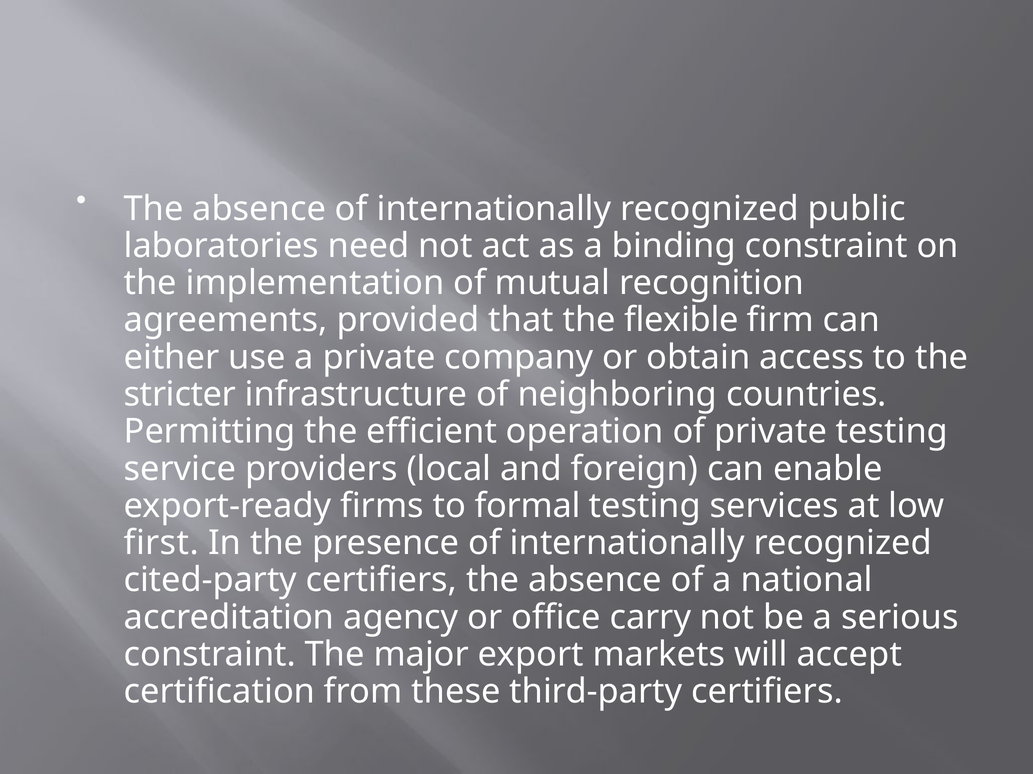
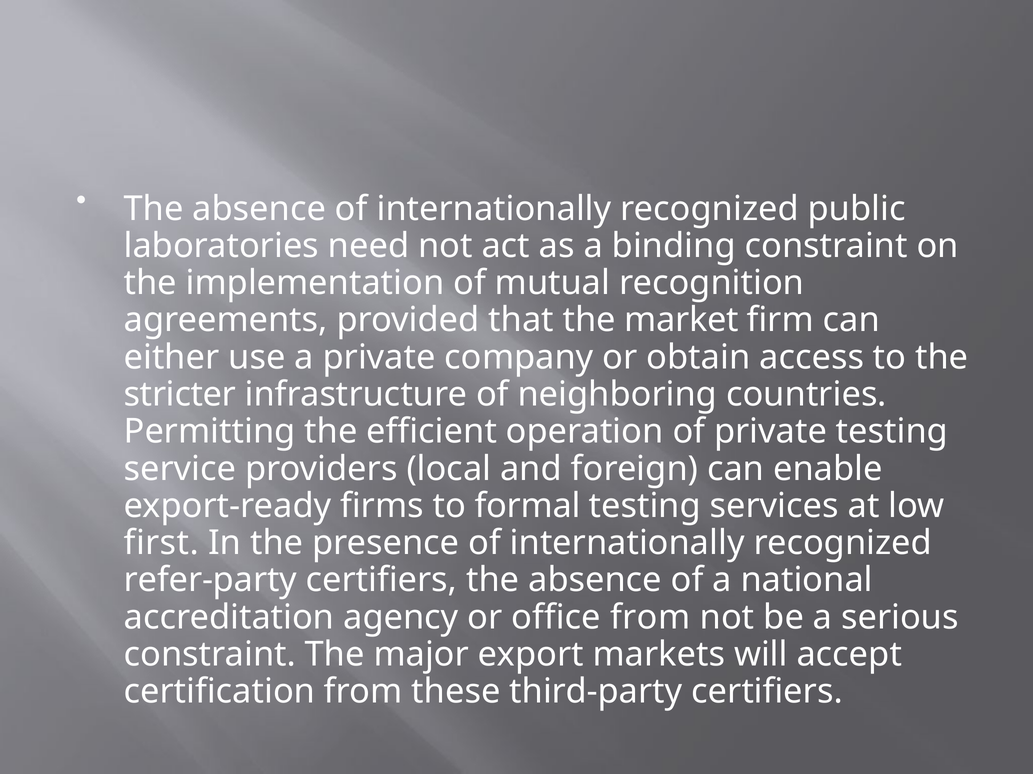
flexible: flexible -> market (681, 320)
cited-party: cited-party -> refer-party (210, 581)
office carry: carry -> from (650, 618)
